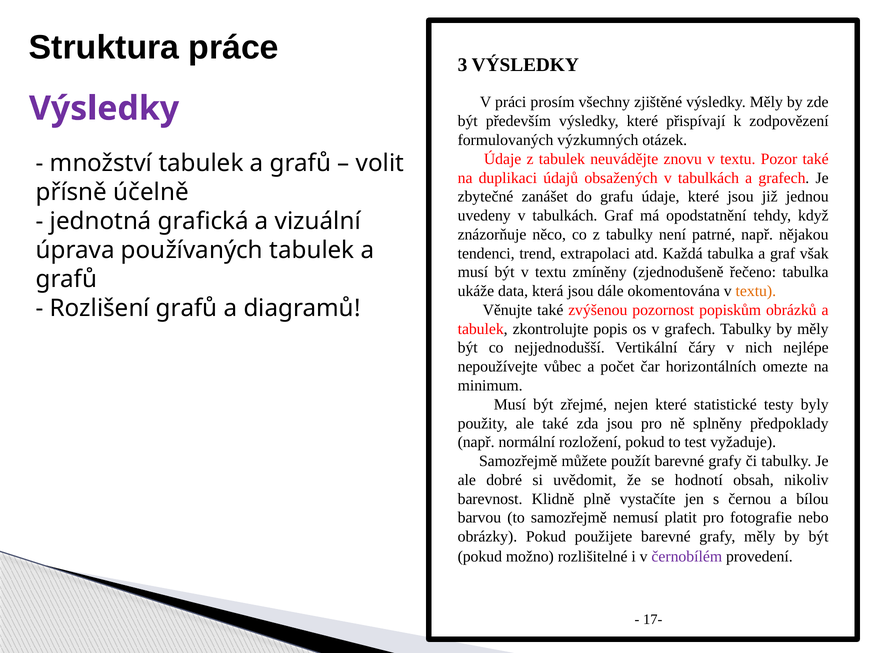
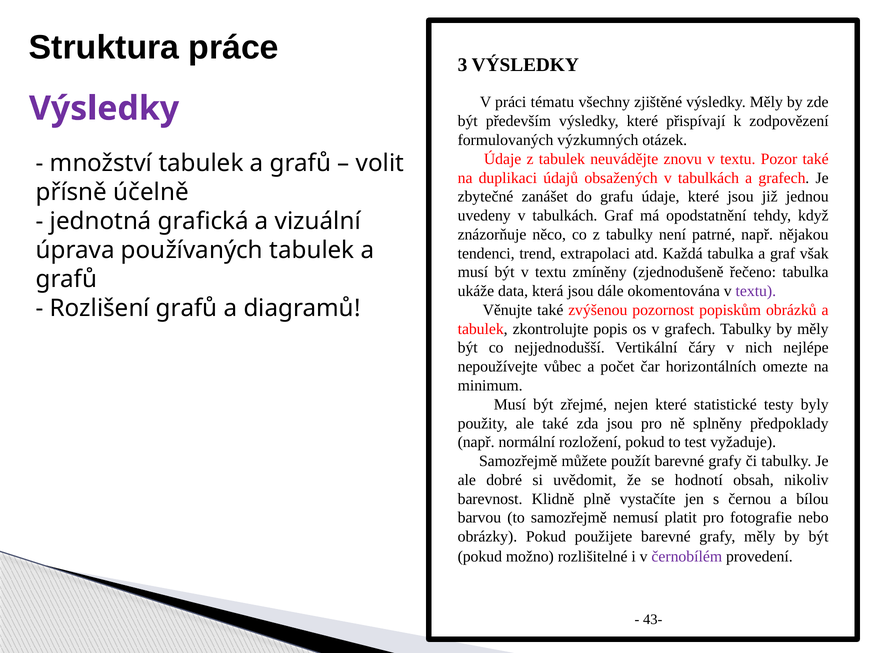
prosím: prosím -> tématu (552, 102)
textu colour: orange -> purple (756, 291)
17-: 17- -> 43- (653, 620)
